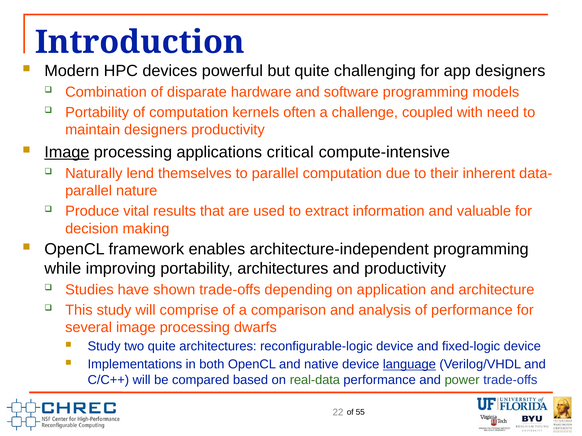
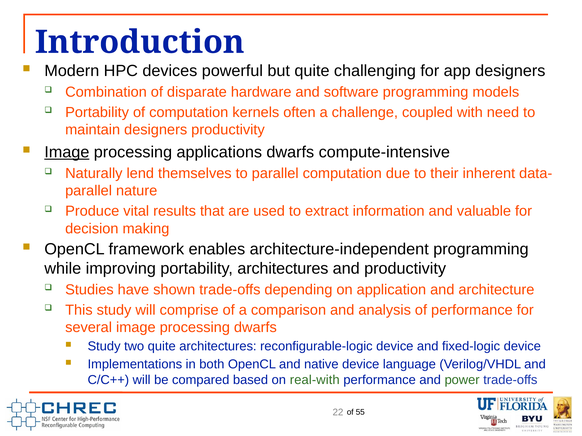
applications critical: critical -> dwarfs (290, 152)
language underline: present -> none (409, 365)
real-data: real-data -> real-with (315, 380)
